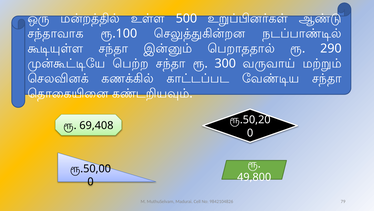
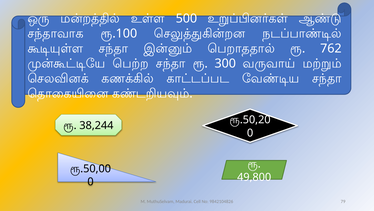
290: 290 -> 762 (331, 48)
69,408: 69,408 -> 38,244 (96, 125)
